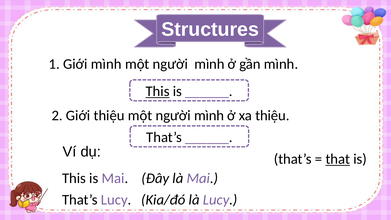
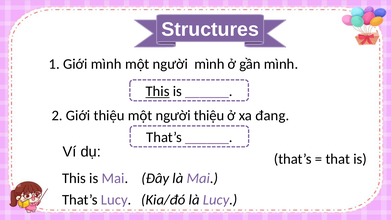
thiệu một người mình: mình -> thiệu (209, 116)
xa thiệu: thiệu -> đang (272, 116)
that underline: present -> none (338, 159)
